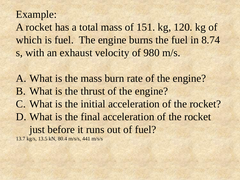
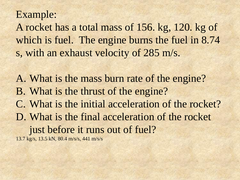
151: 151 -> 156 (146, 27)
980: 980 -> 285 (152, 53)
